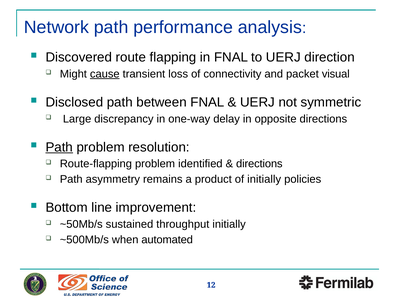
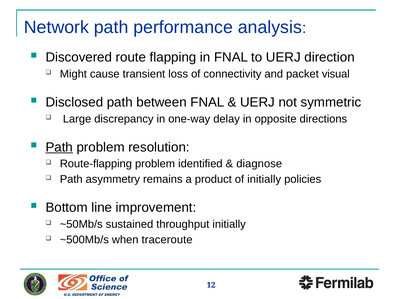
cause underline: present -> none (105, 74)
directions: directions -> diagnose (259, 164)
automated: automated -> traceroute (167, 240)
